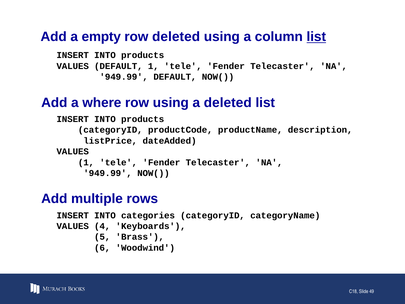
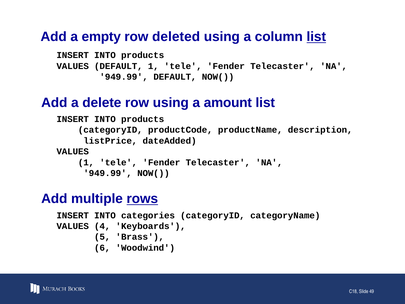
where: where -> delete (102, 103)
a deleted: deleted -> amount (228, 103)
rows underline: none -> present (142, 199)
